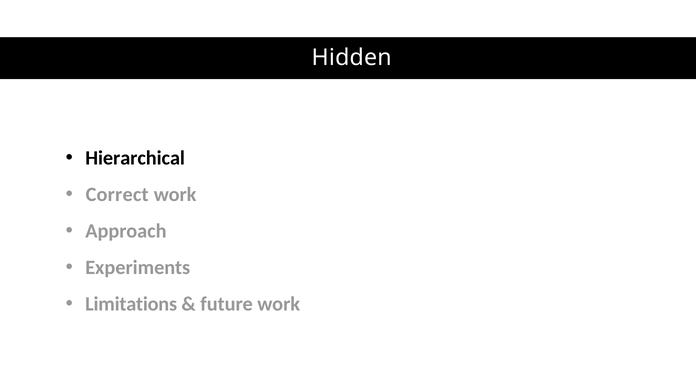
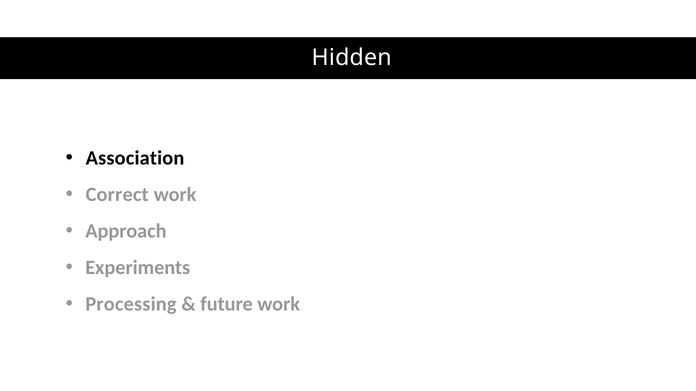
Hierarchical: Hierarchical -> Association (135, 158)
Limitations: Limitations -> Processing (131, 305)
